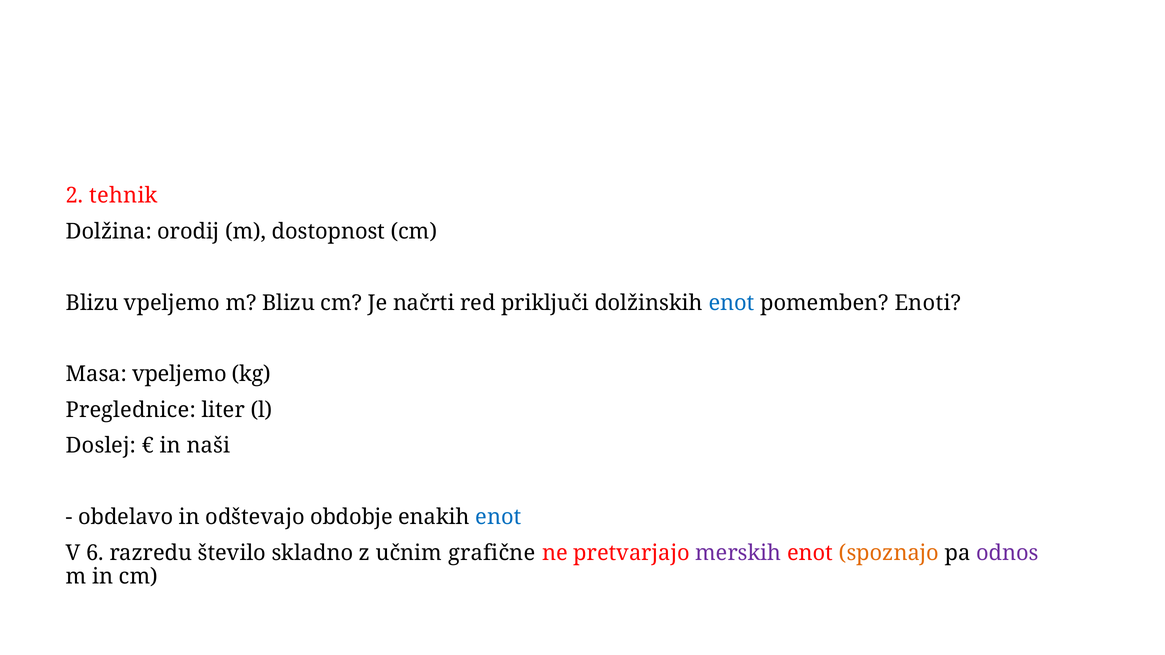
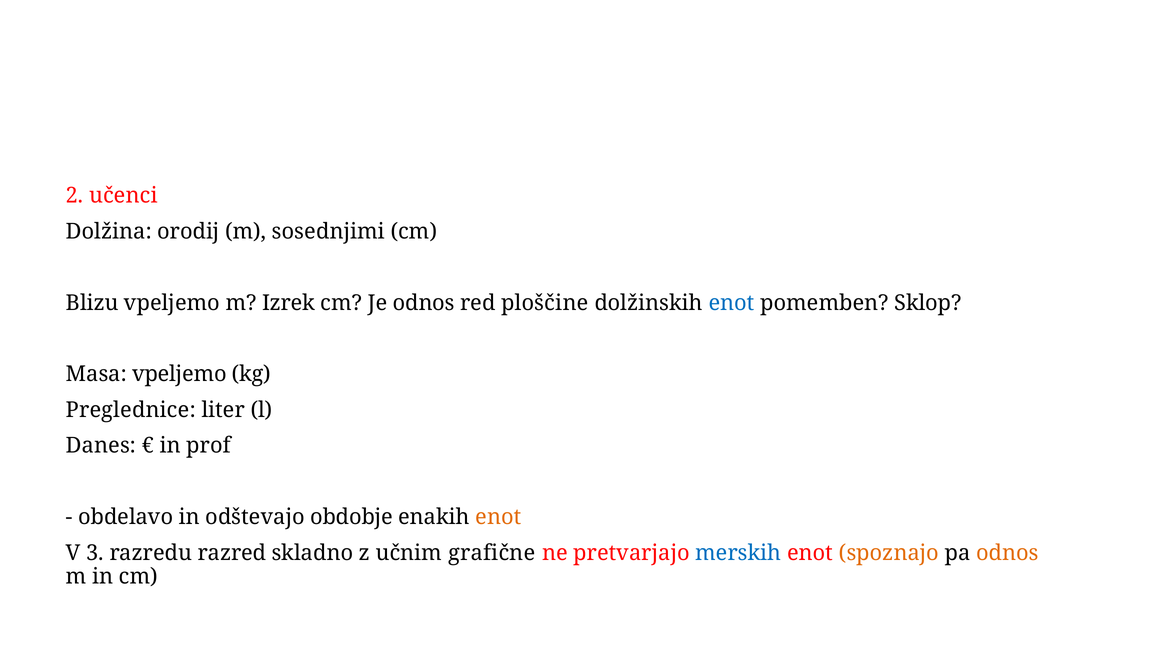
tehnik: tehnik -> učenci (123, 196)
dostopnost: dostopnost -> sosednjimi (328, 232)
m Blizu: Blizu -> Izrek (289, 303)
Je načrti: načrti -> odnos (424, 303)
priključi: priključi -> ploščine (545, 303)
Enoti: Enoti -> Sklop (928, 303)
Doslej: Doslej -> Danes (101, 446)
naši: naši -> prof (209, 446)
enot colour: blue -> orange (499, 517)
6: 6 -> 3 (95, 553)
število: število -> razred (232, 553)
merskih colour: purple -> blue (738, 553)
odnos colour: purple -> orange (1007, 553)
